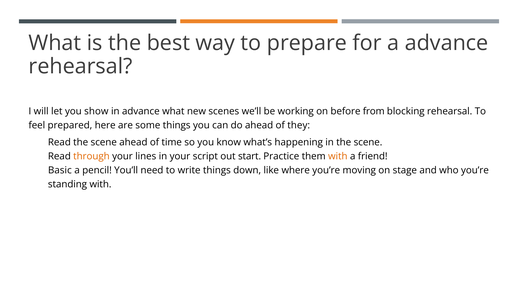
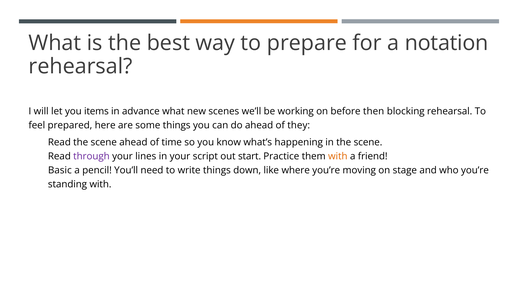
a advance: advance -> notation (447, 43)
show: show -> items (96, 111)
from: from -> then (374, 111)
through colour: orange -> purple (91, 157)
